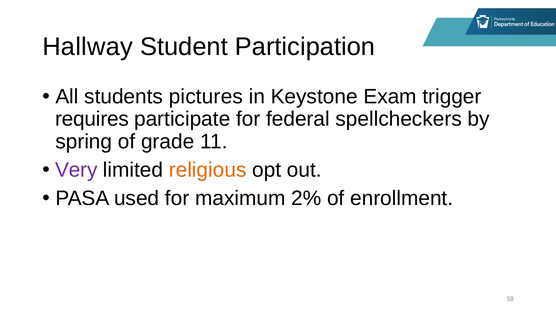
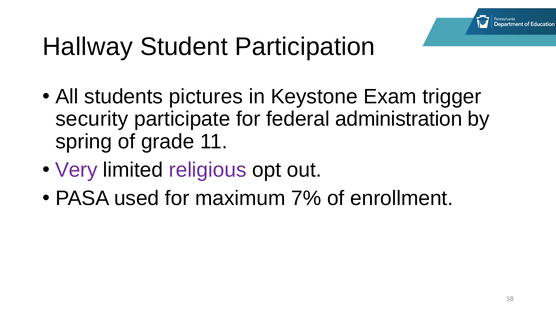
requires: requires -> security (92, 119)
spellcheckers: spellcheckers -> administration (399, 119)
religious colour: orange -> purple (208, 170)
2%: 2% -> 7% (306, 198)
